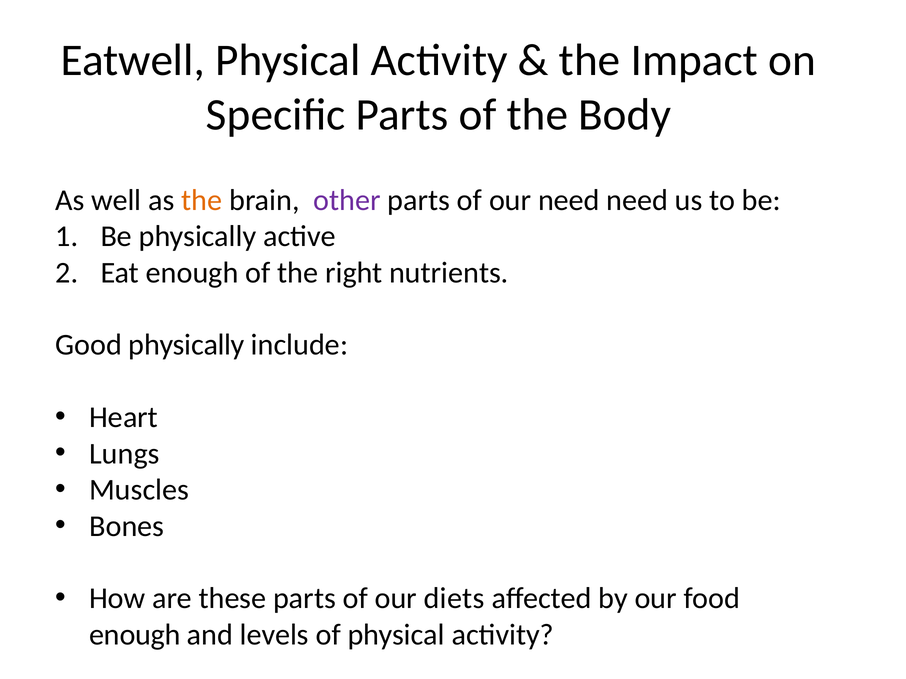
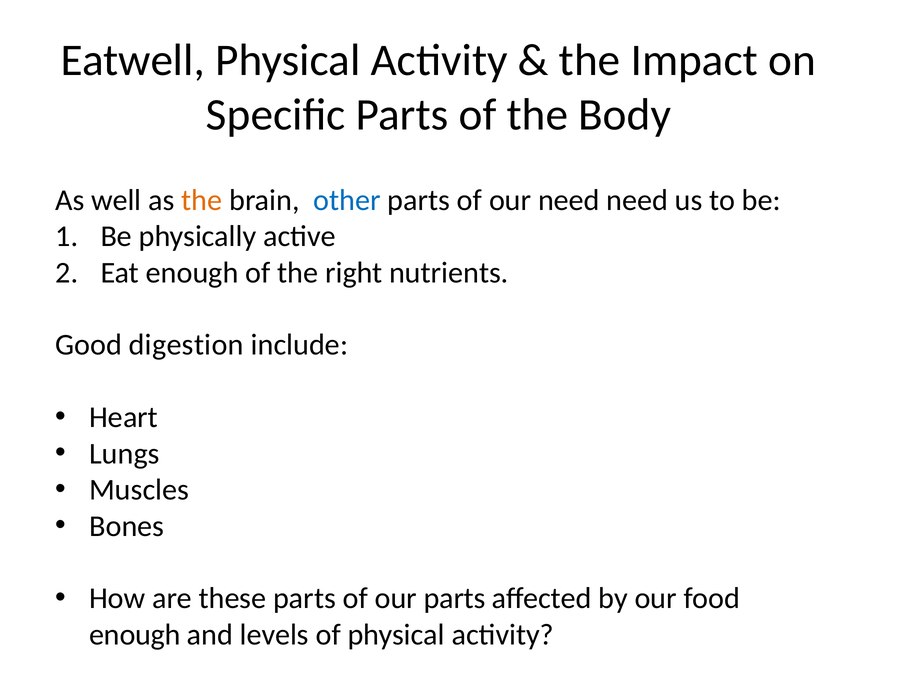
other colour: purple -> blue (347, 200)
Good physically: physically -> digestion (186, 345)
our diets: diets -> parts (455, 599)
